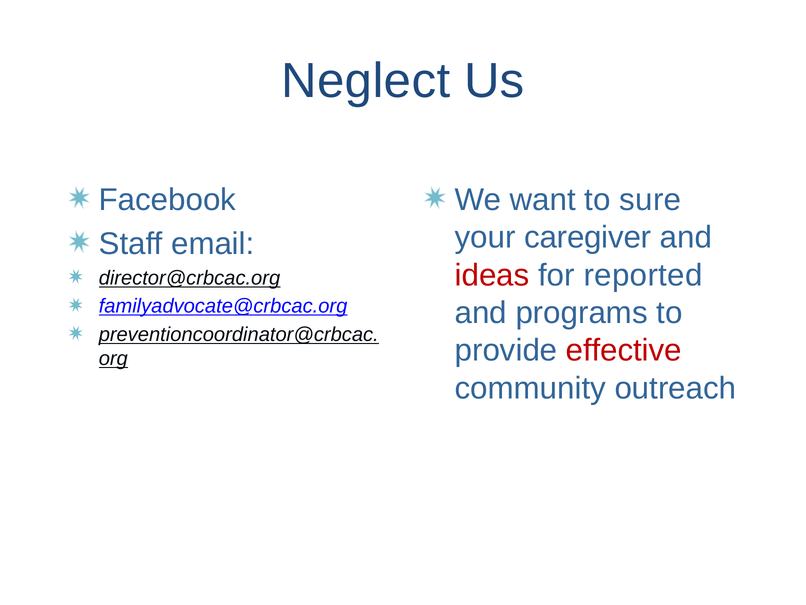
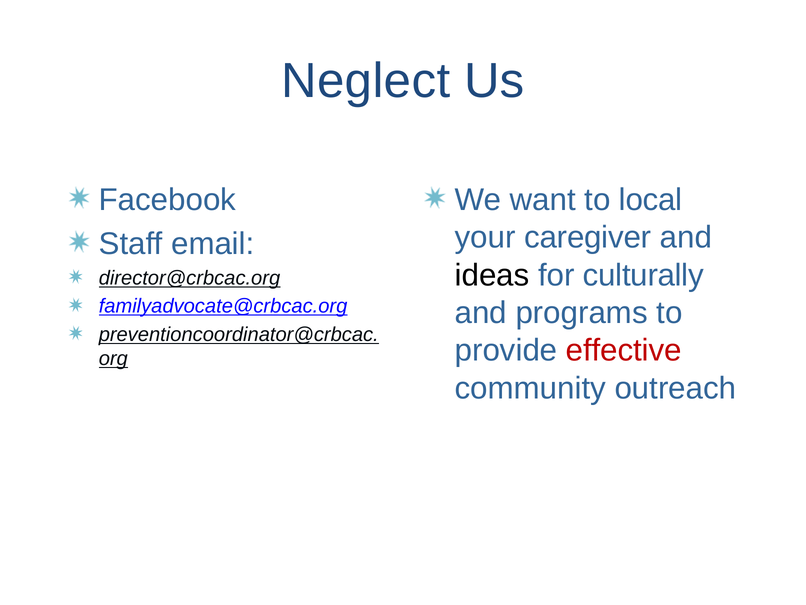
sure: sure -> local (651, 200)
ideas colour: red -> black (492, 275)
reported: reported -> culturally (643, 275)
